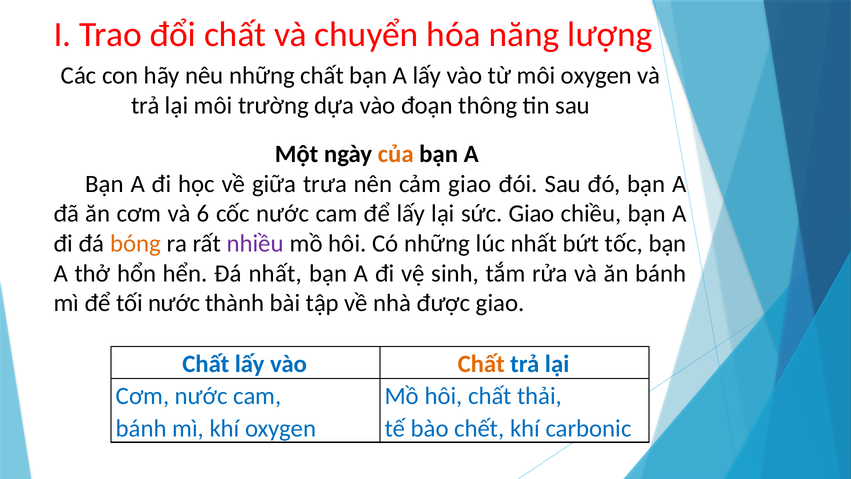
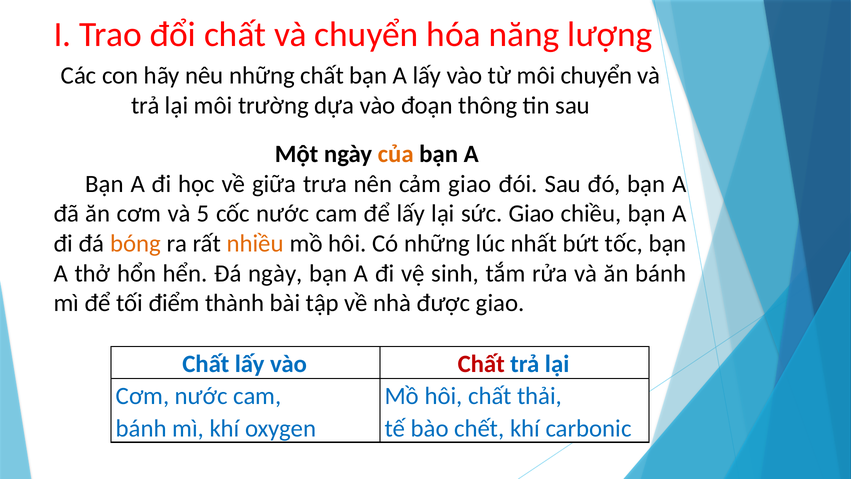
môi oxygen: oxygen -> chuyển (596, 76)
6: 6 -> 5 (203, 214)
nhiều colour: purple -> orange (255, 243)
Đá nhất: nhất -> ngày (275, 273)
tối nước: nước -> điểm (174, 303)
Chất colour: orange -> red (481, 364)
